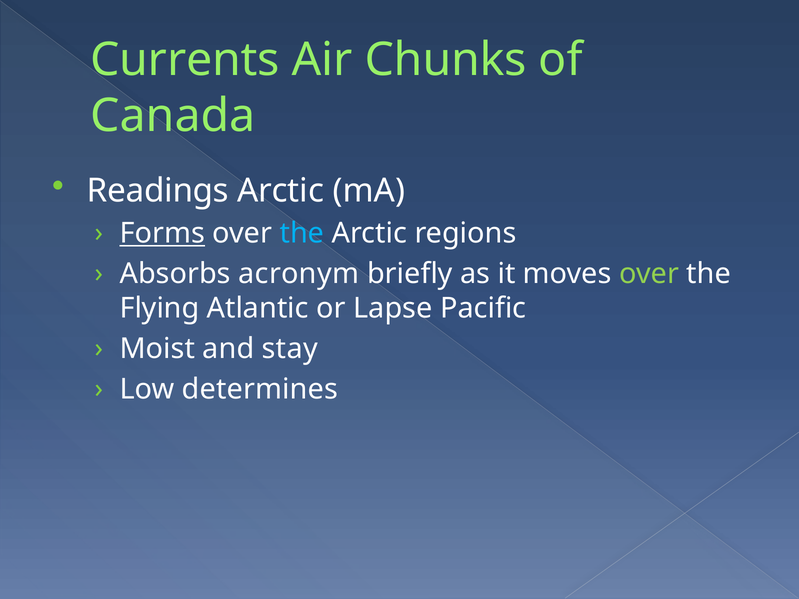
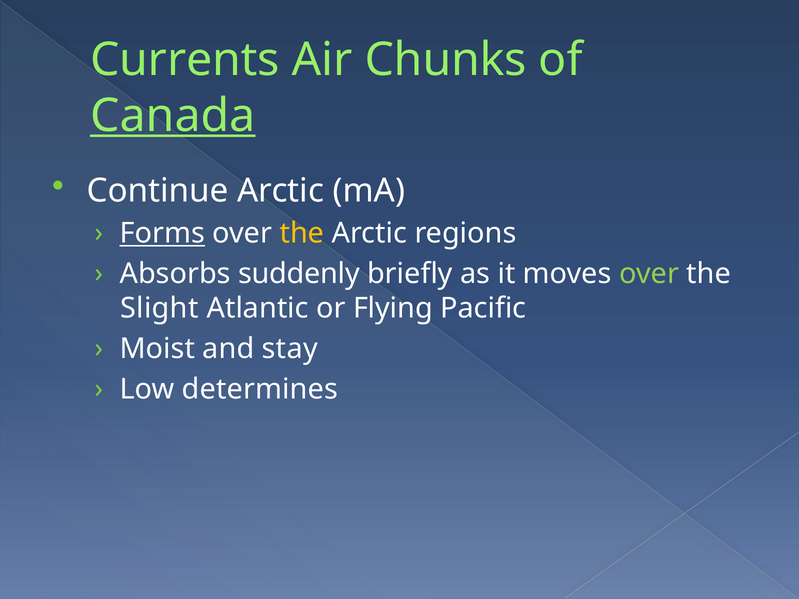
Canada underline: none -> present (173, 116)
Readings: Readings -> Continue (158, 191)
the colour: light blue -> yellow (302, 233)
acronym: acronym -> suddenly (299, 274)
Flying: Flying -> Slight (159, 308)
Lapse: Lapse -> Flying (393, 308)
